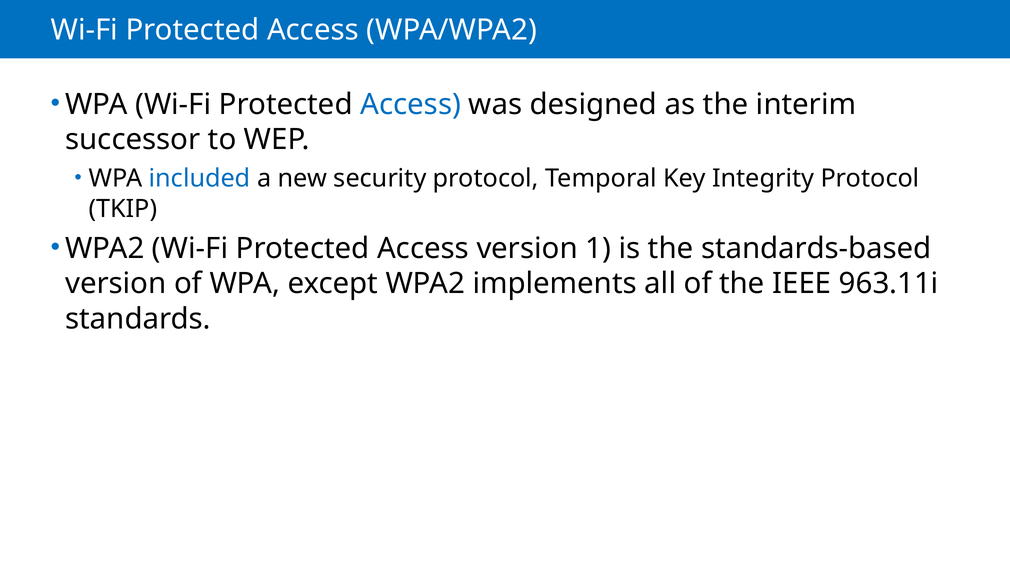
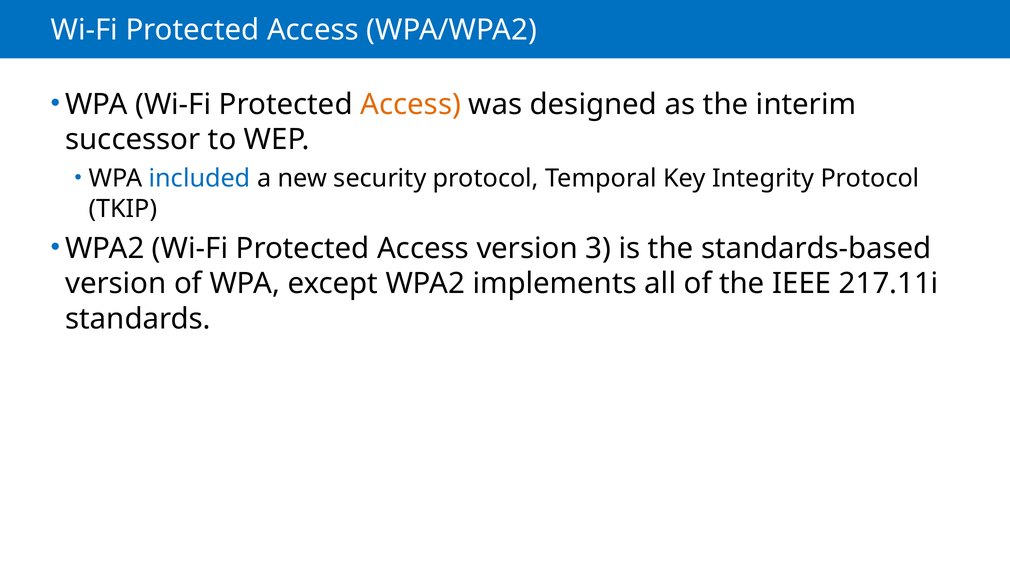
Access colour: blue -> orange (411, 104)
1: 1 -> 3 (598, 248)
963.11i: 963.11i -> 217.11i (889, 284)
